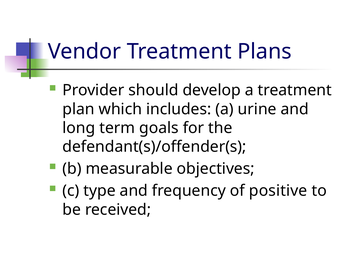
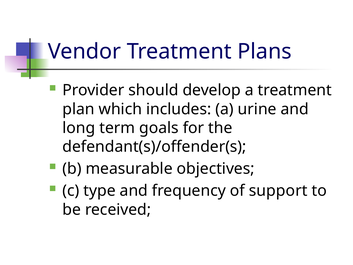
positive: positive -> support (278, 191)
